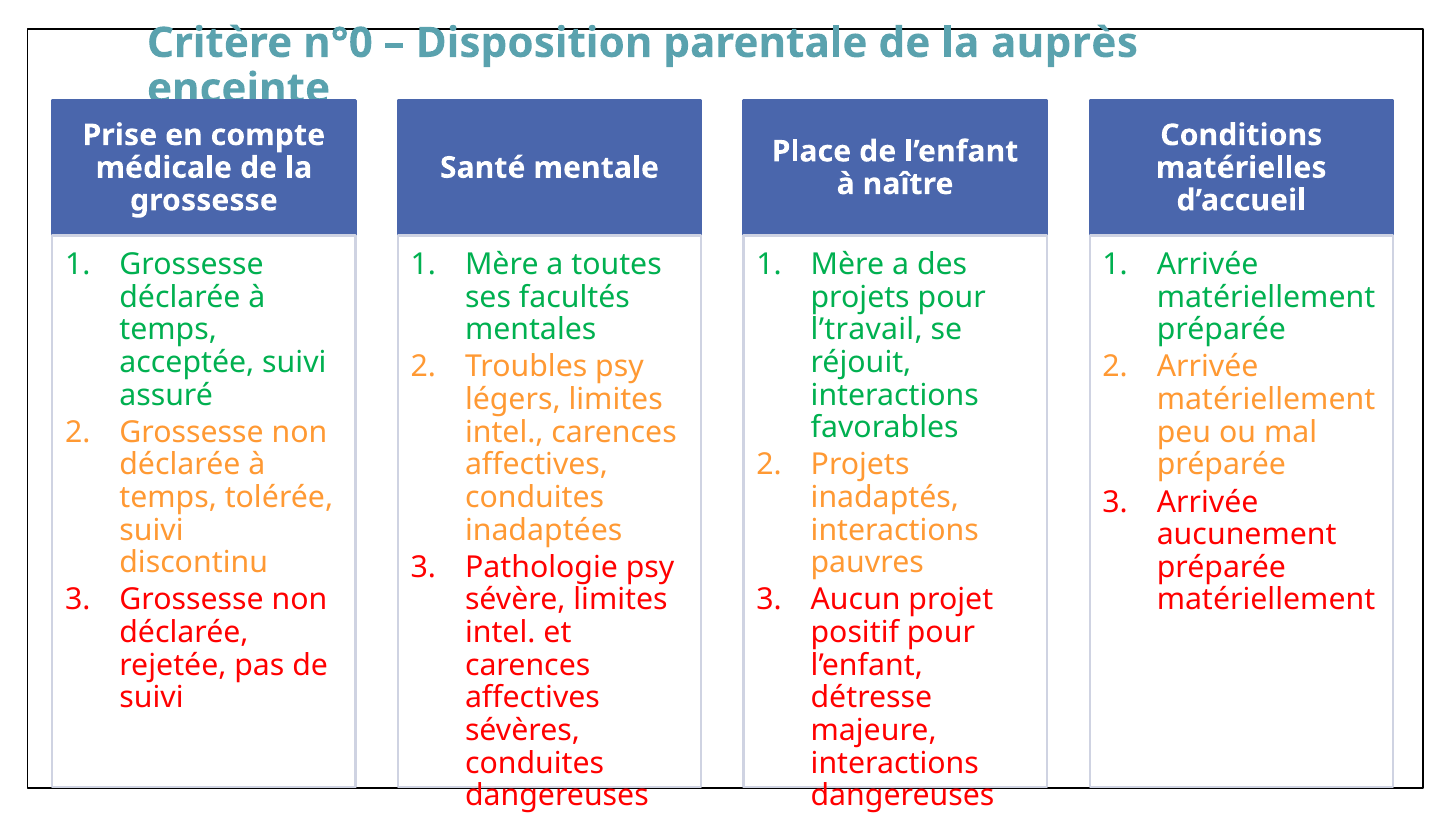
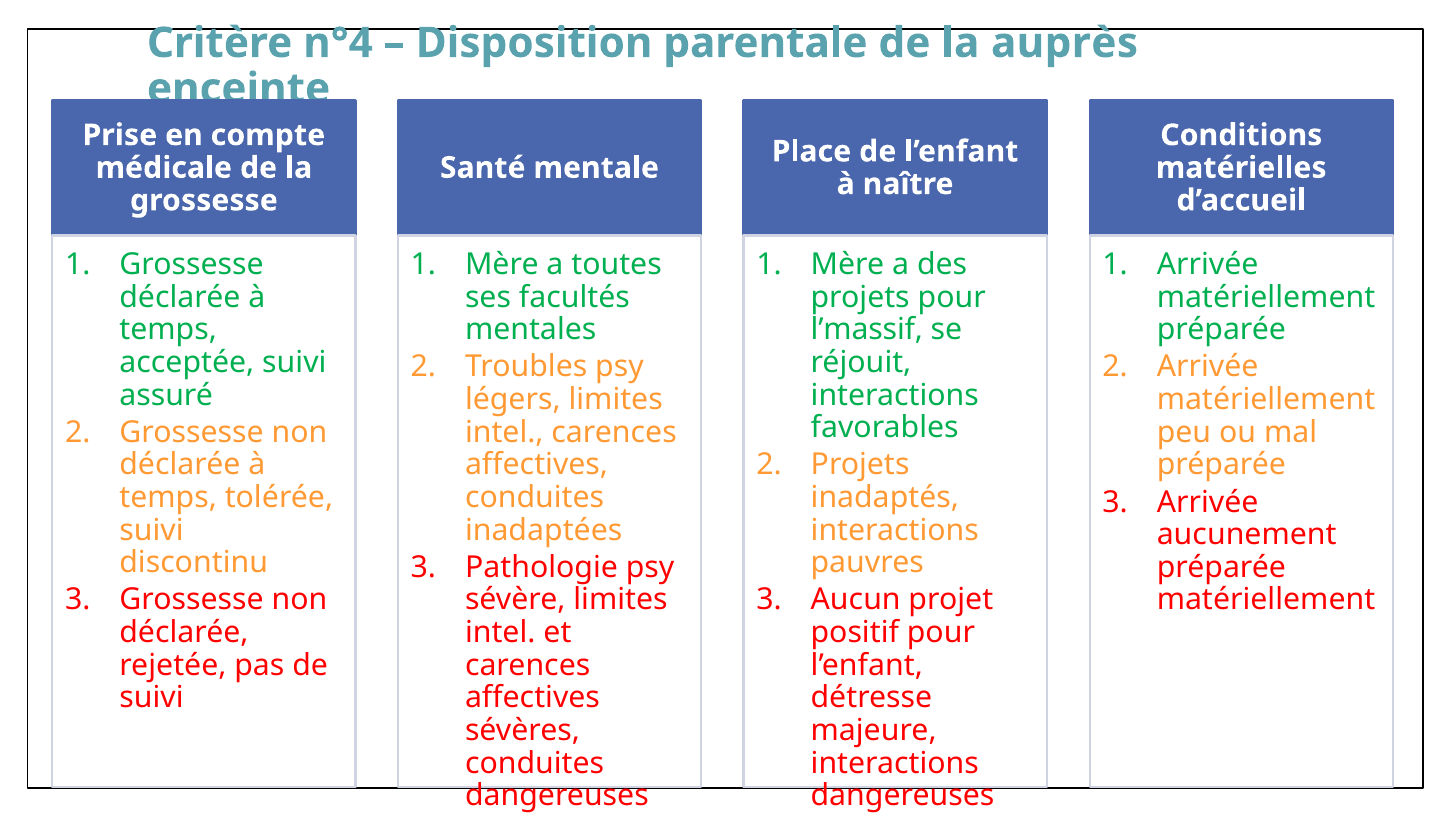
n°0: n°0 -> n°4 (338, 43)
l’travail: l’travail -> l’massif (867, 330)
